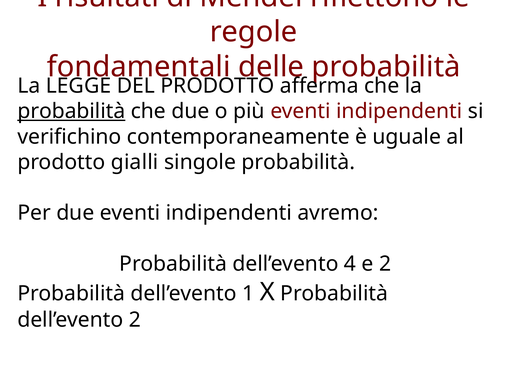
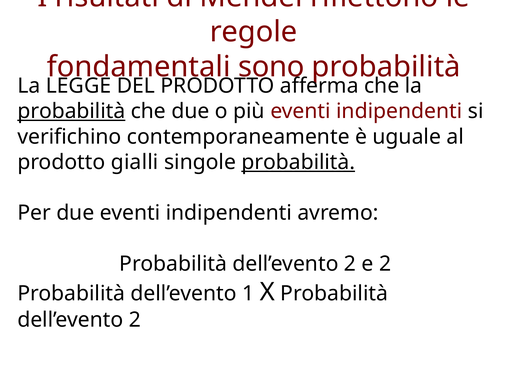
delle: delle -> sono (271, 67)
probabilità underline: none -> present (298, 162)
4: 4 -> 2 (350, 264)
